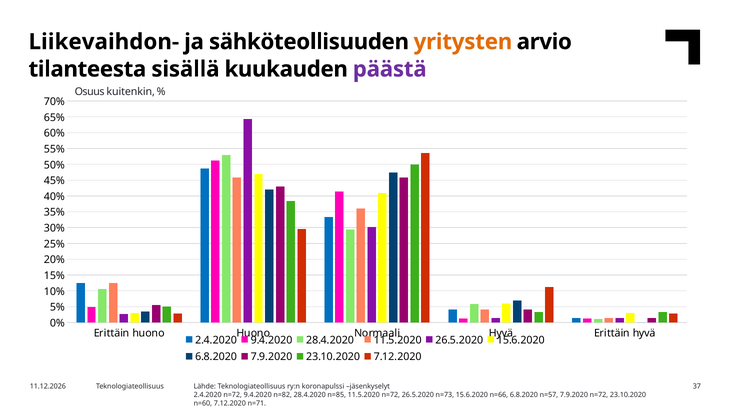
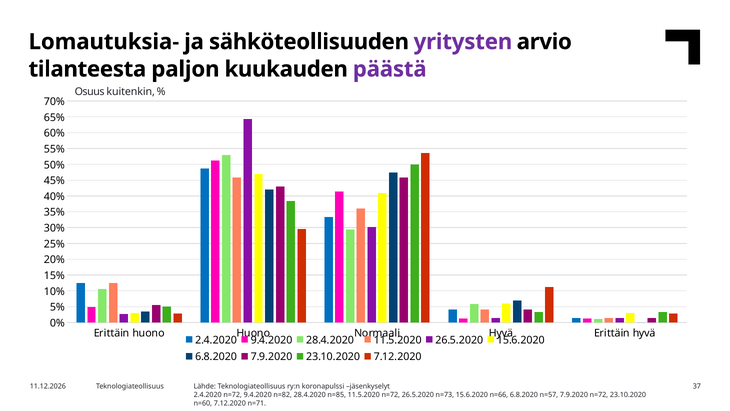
Liikevaihdon-: Liikevaihdon- -> Lomautuksia- (104, 42)
yritysten colour: orange -> purple (463, 42)
sisällä: sisällä -> paljon (185, 69)
